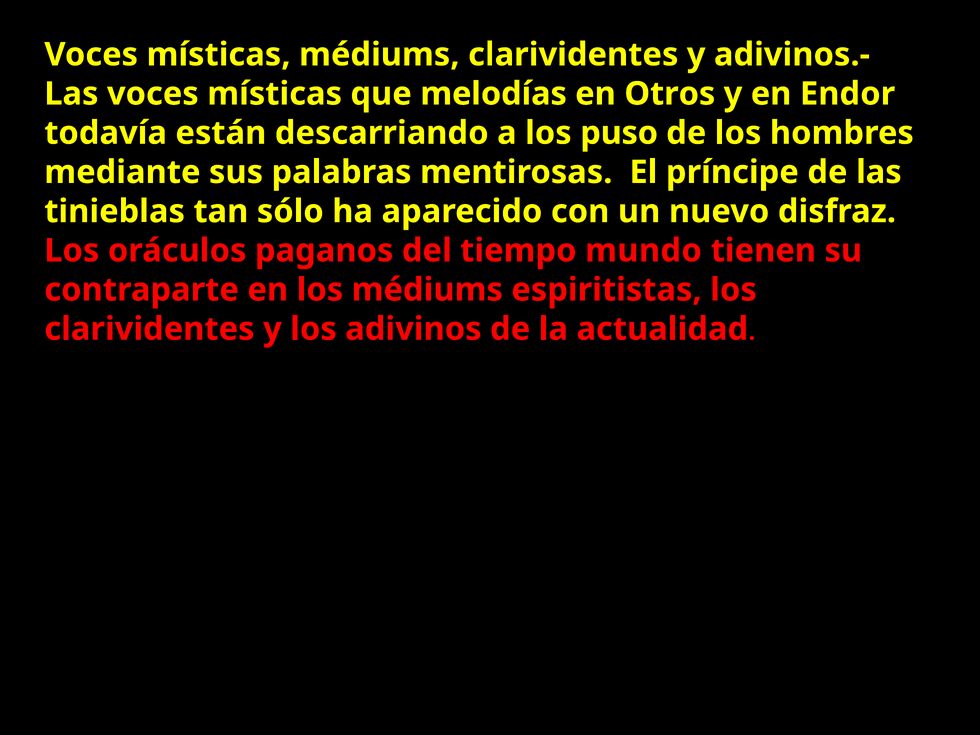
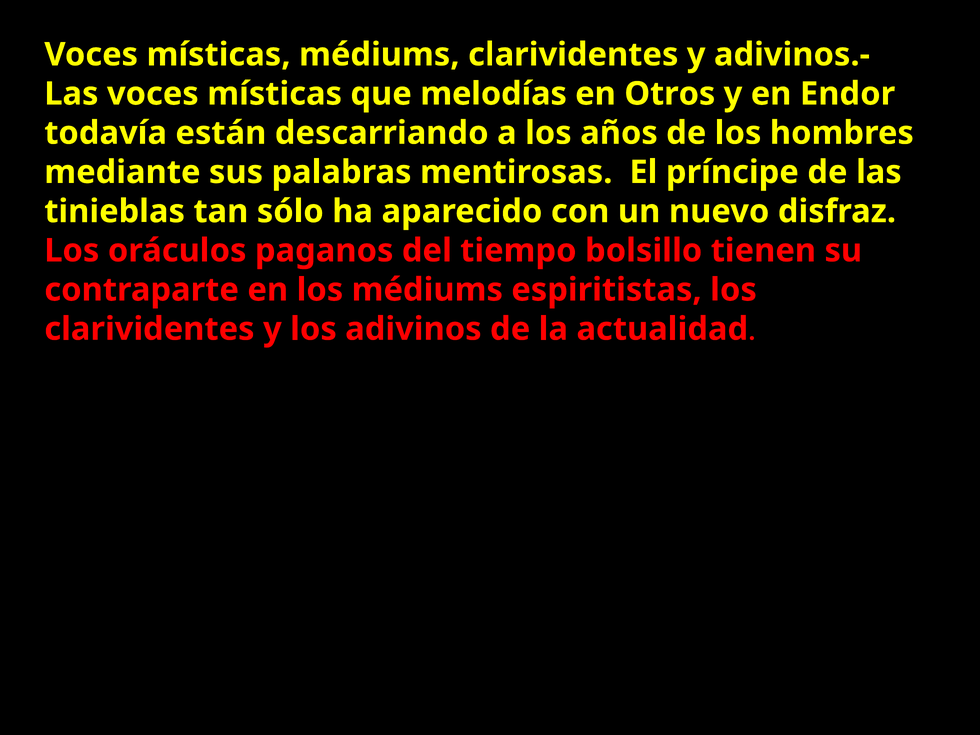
puso: puso -> años (619, 133)
mundo: mundo -> bolsillo (644, 251)
